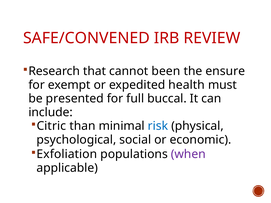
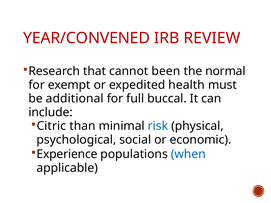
SAFE/CONVENED: SAFE/CONVENED -> YEAR/CONVENED (87, 38)
ensure: ensure -> normal (225, 71)
presented: presented -> additional (75, 99)
Exfoliation: Exfoliation -> Experience (67, 154)
when colour: purple -> blue (188, 154)
